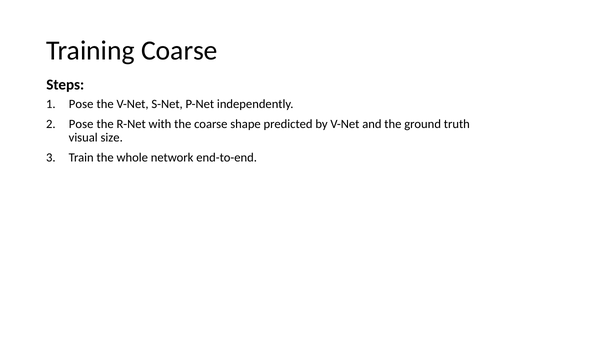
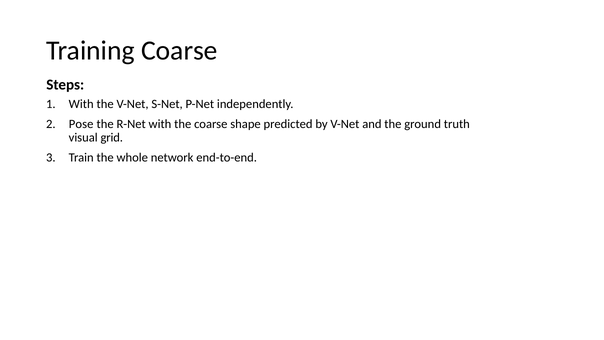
Pose: Pose -> With (81, 104)
size: size -> grid (112, 138)
